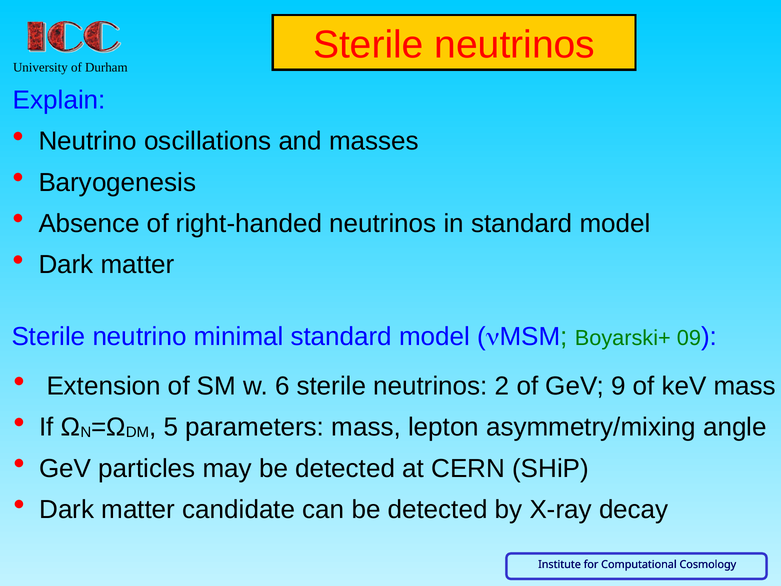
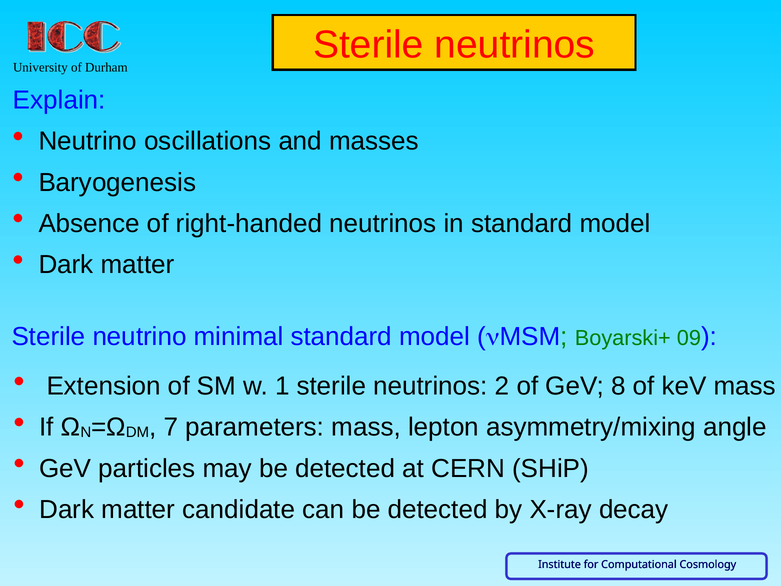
6: 6 -> 1 (282, 386)
9: 9 -> 8 (618, 386)
5: 5 -> 7 (171, 427)
